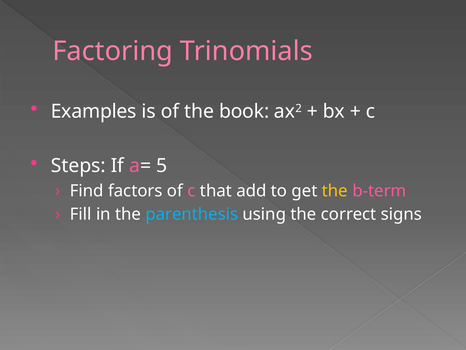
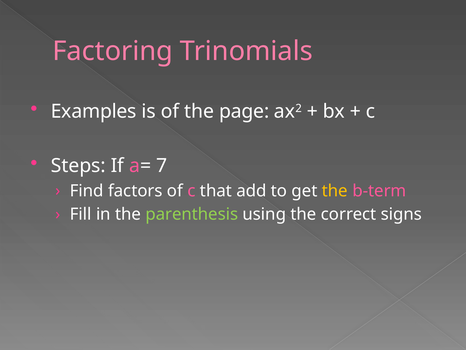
book: book -> page (244, 111)
5: 5 -> 7 (162, 166)
parenthesis colour: light blue -> light green (192, 214)
